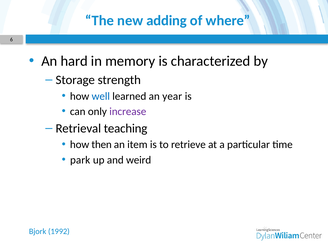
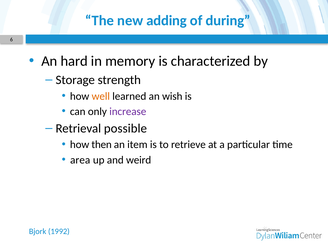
where: where -> during (228, 21)
well colour: blue -> orange (101, 96)
year: year -> wish (172, 96)
teaching: teaching -> possible (125, 128)
park: park -> area (80, 160)
